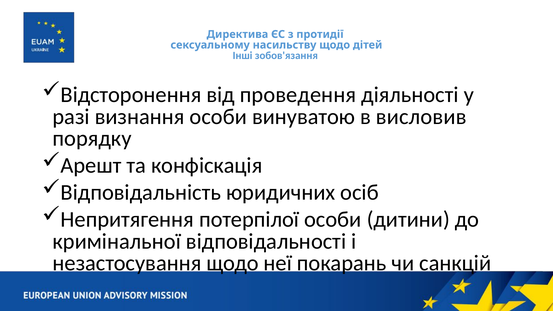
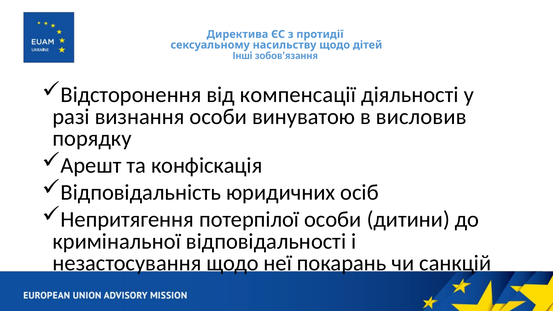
проведення: проведення -> компенсації (298, 95)
